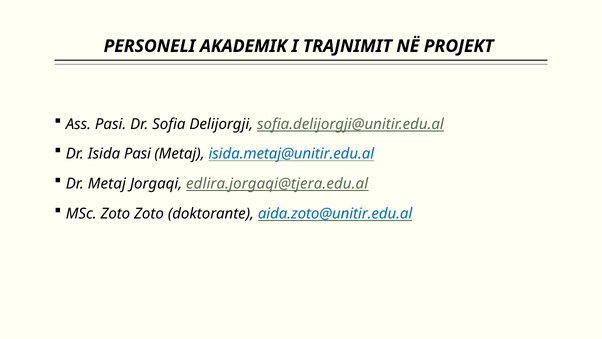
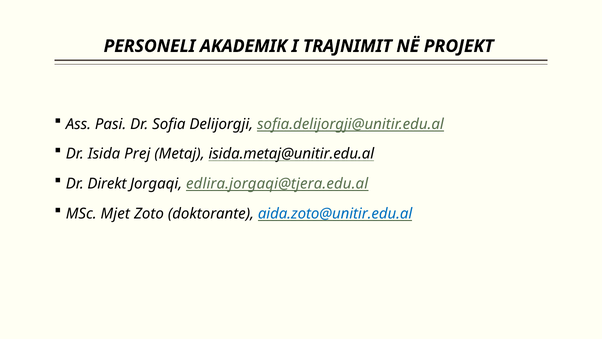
Isida Pasi: Pasi -> Prej (137, 154)
isida.metaj@unitir.edu.al colour: blue -> black (291, 154)
Dr Metaj: Metaj -> Direkt (107, 184)
MSc Zoto: Zoto -> Mjet (115, 213)
